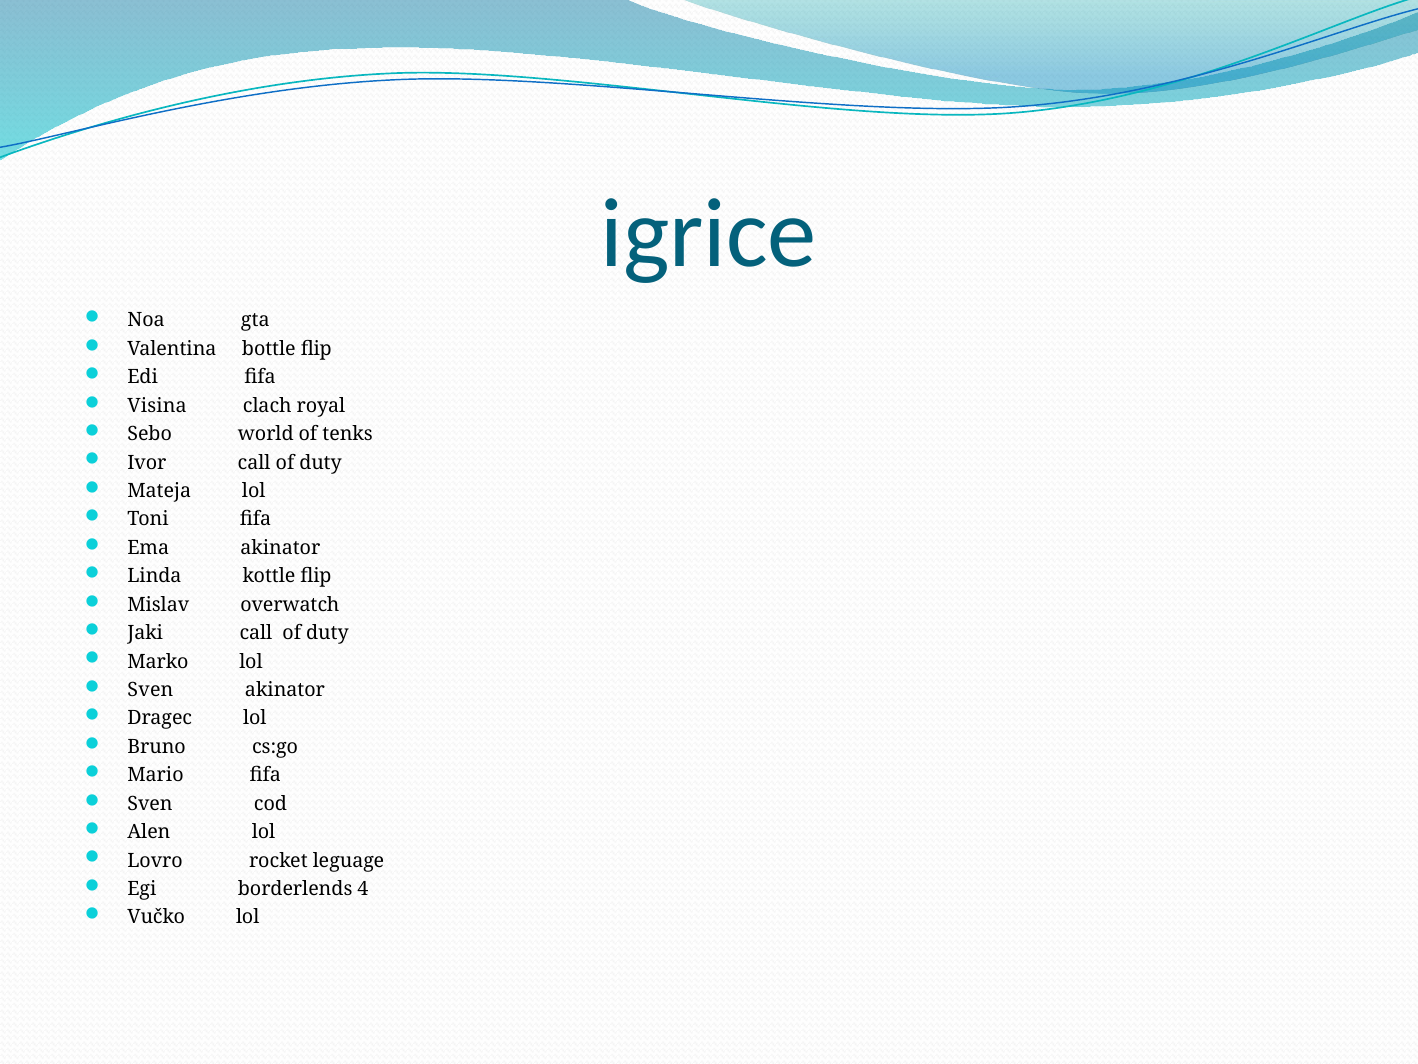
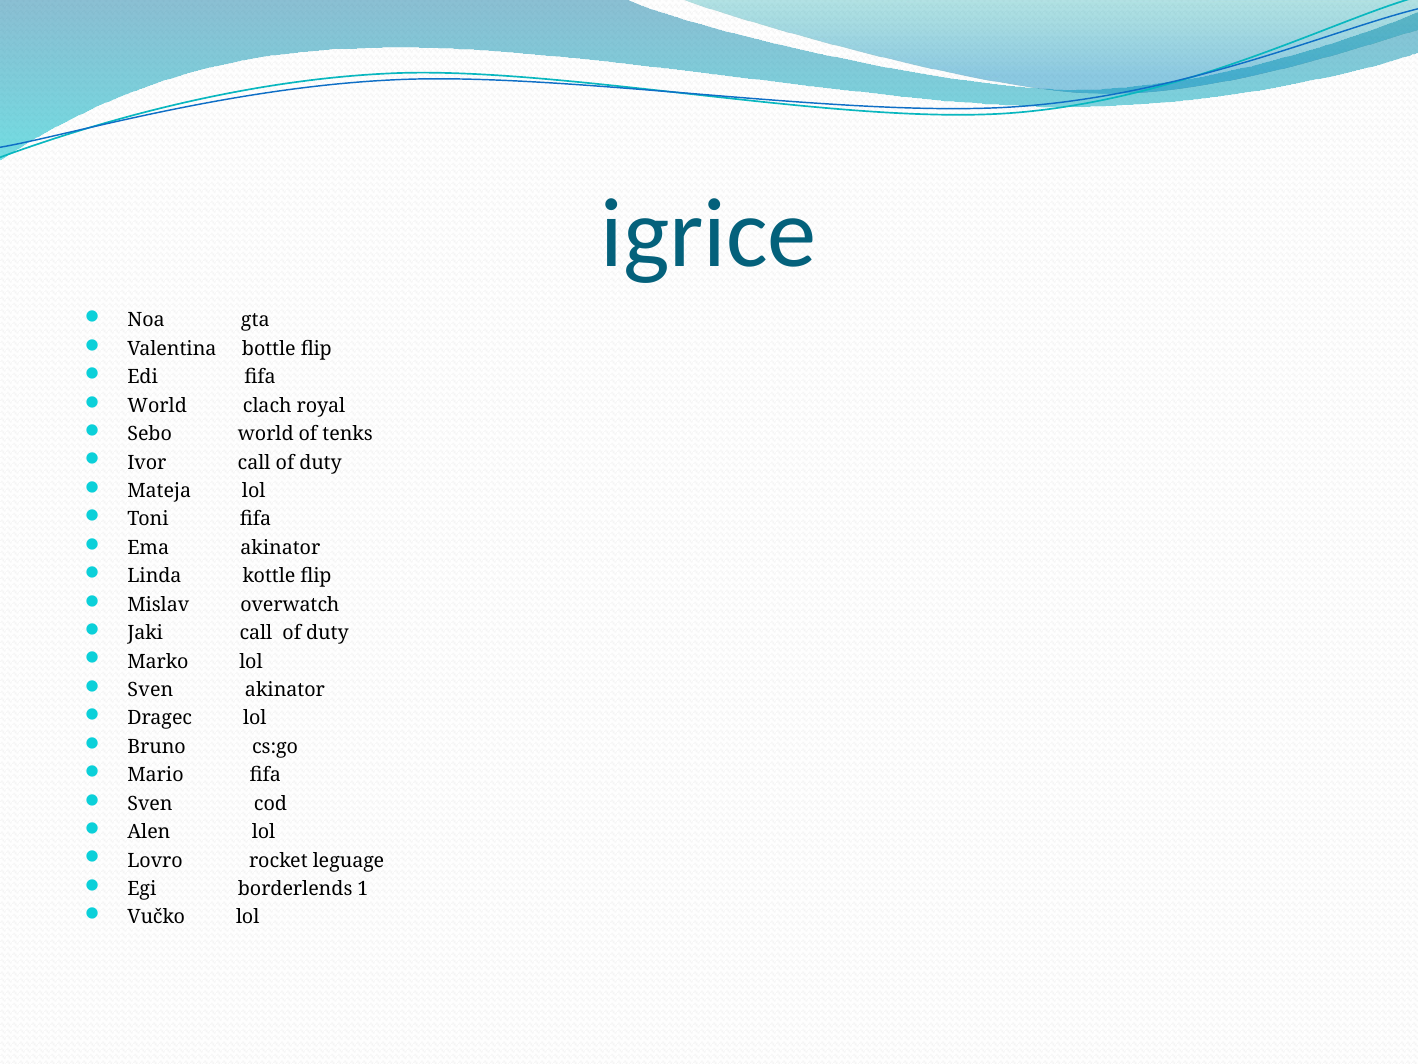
Visina: Visina -> World (157, 406)
4: 4 -> 1 (363, 889)
